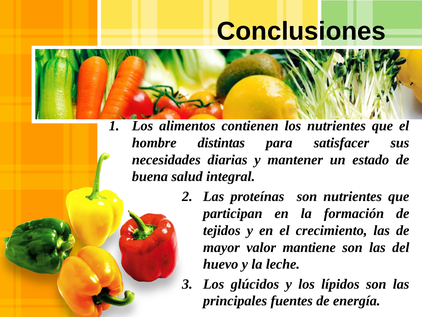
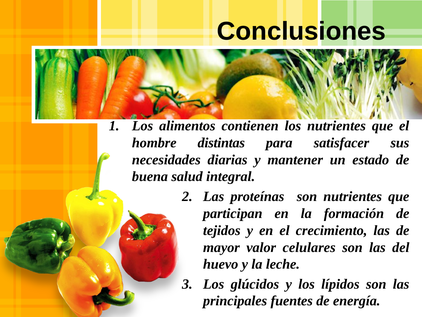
mantiene: mantiene -> celulares (309, 247)
